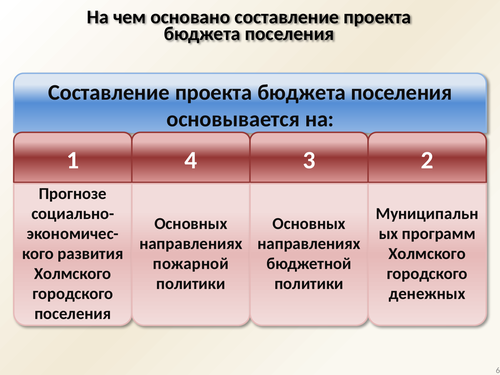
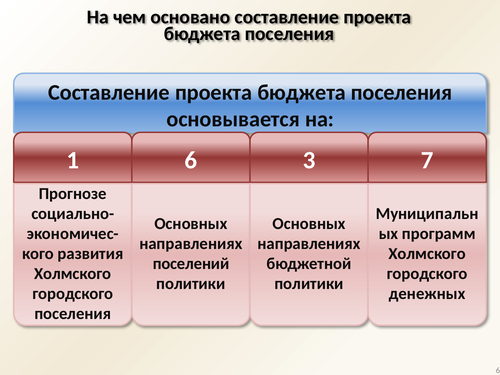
1 4: 4 -> 6 (191, 160)
2: 2 -> 7 (427, 160)
пожарной: пожарной -> поселений (191, 264)
